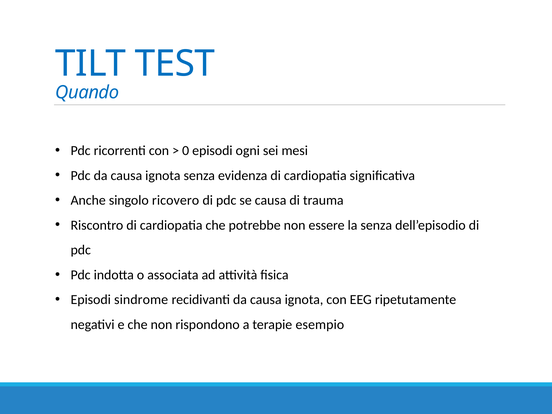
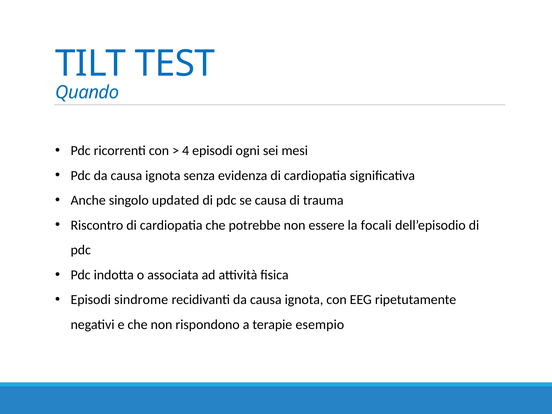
0: 0 -> 4 (186, 151)
ricovero: ricovero -> updated (176, 200)
la senza: senza -> focali (376, 225)
